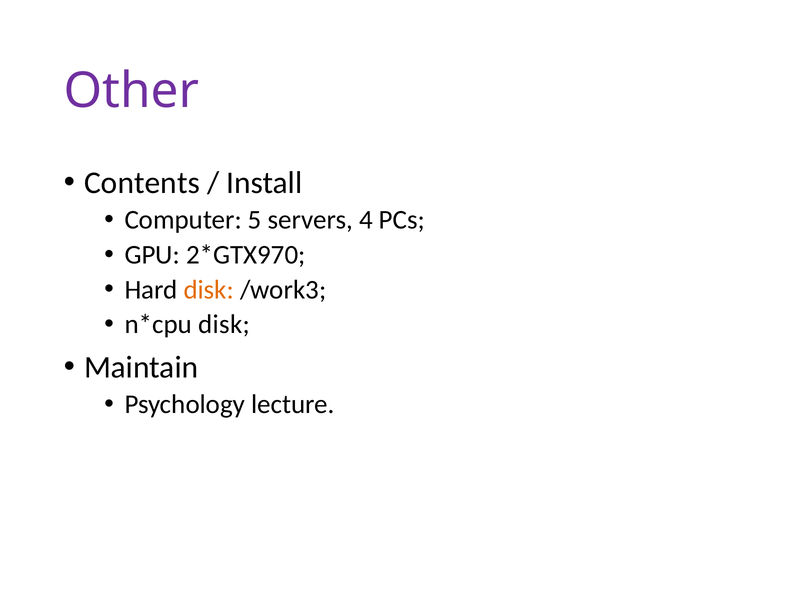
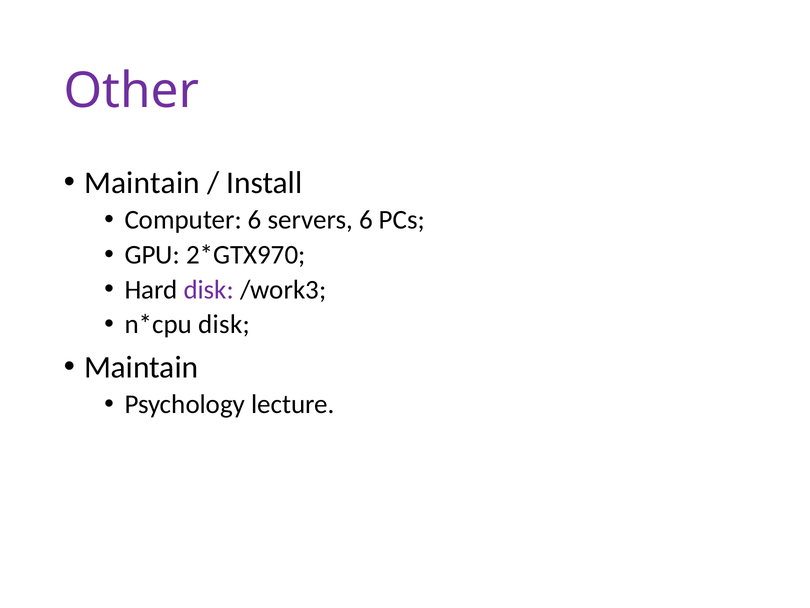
Contents: Contents -> Maintain (142, 183)
Computer 5: 5 -> 6 (255, 220)
servers 4: 4 -> 6 (366, 220)
disk colour: orange -> purple (209, 289)
